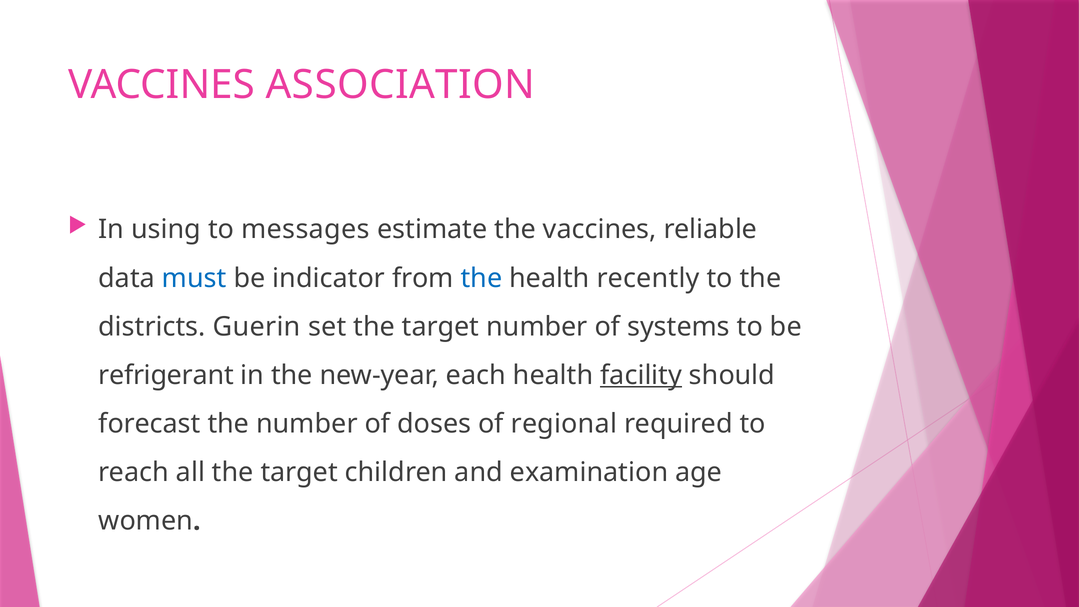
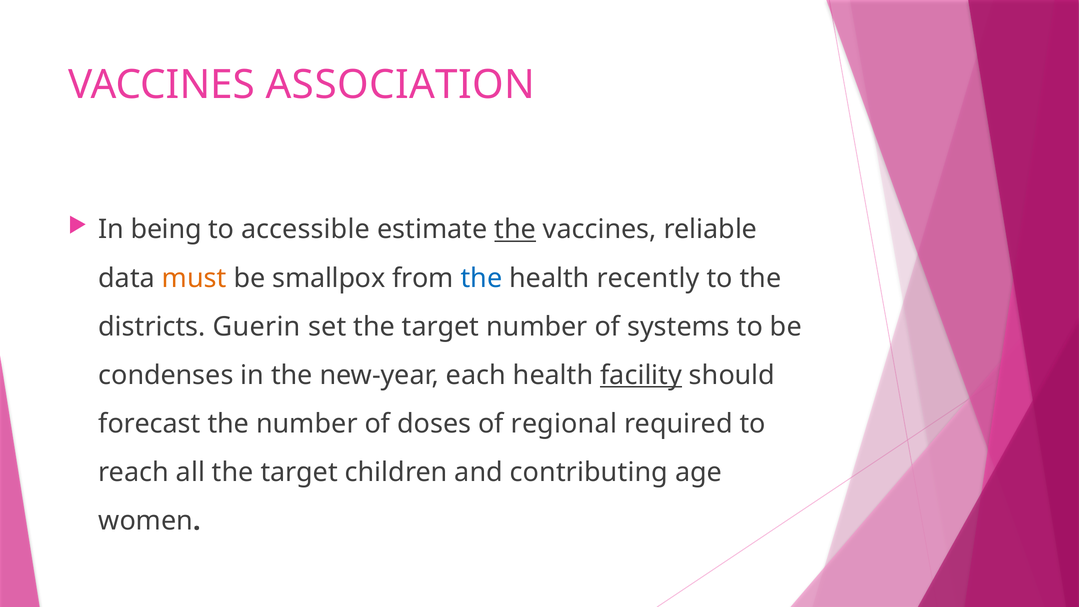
using: using -> being (166, 230)
messages: messages -> accessible (306, 230)
the underline: none -> present (515, 230)
must colour: blue -> orange (194, 278)
indicator: indicator -> smallpox (329, 278)
refrigerant: refrigerant -> condenses (166, 375)
examination: examination -> contributing (589, 472)
